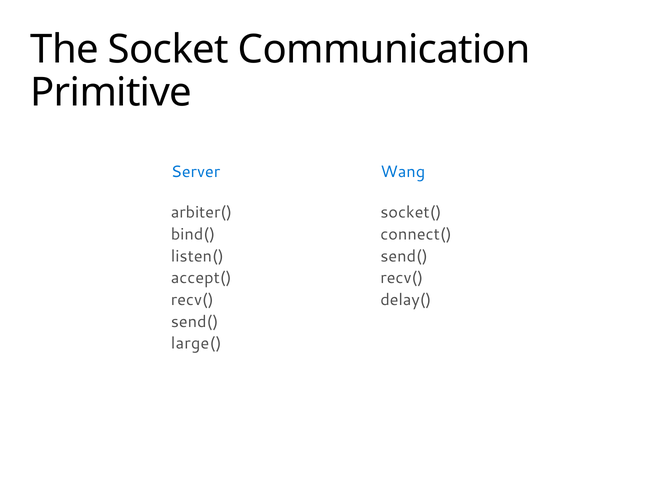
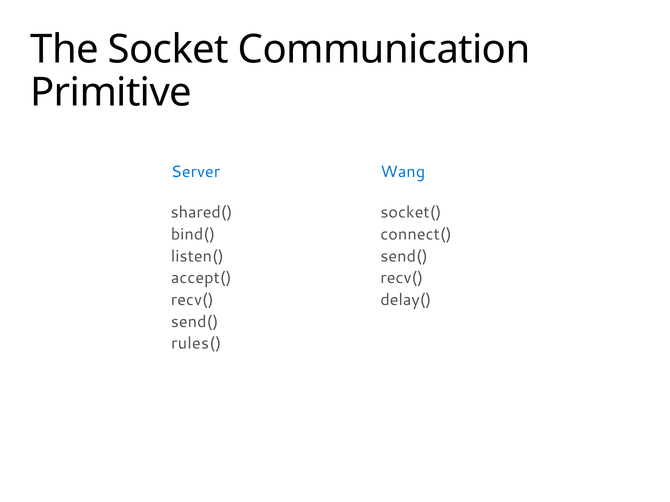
arbiter(: arbiter( -> shared( (202, 213)
large(: large( -> rules( (196, 344)
